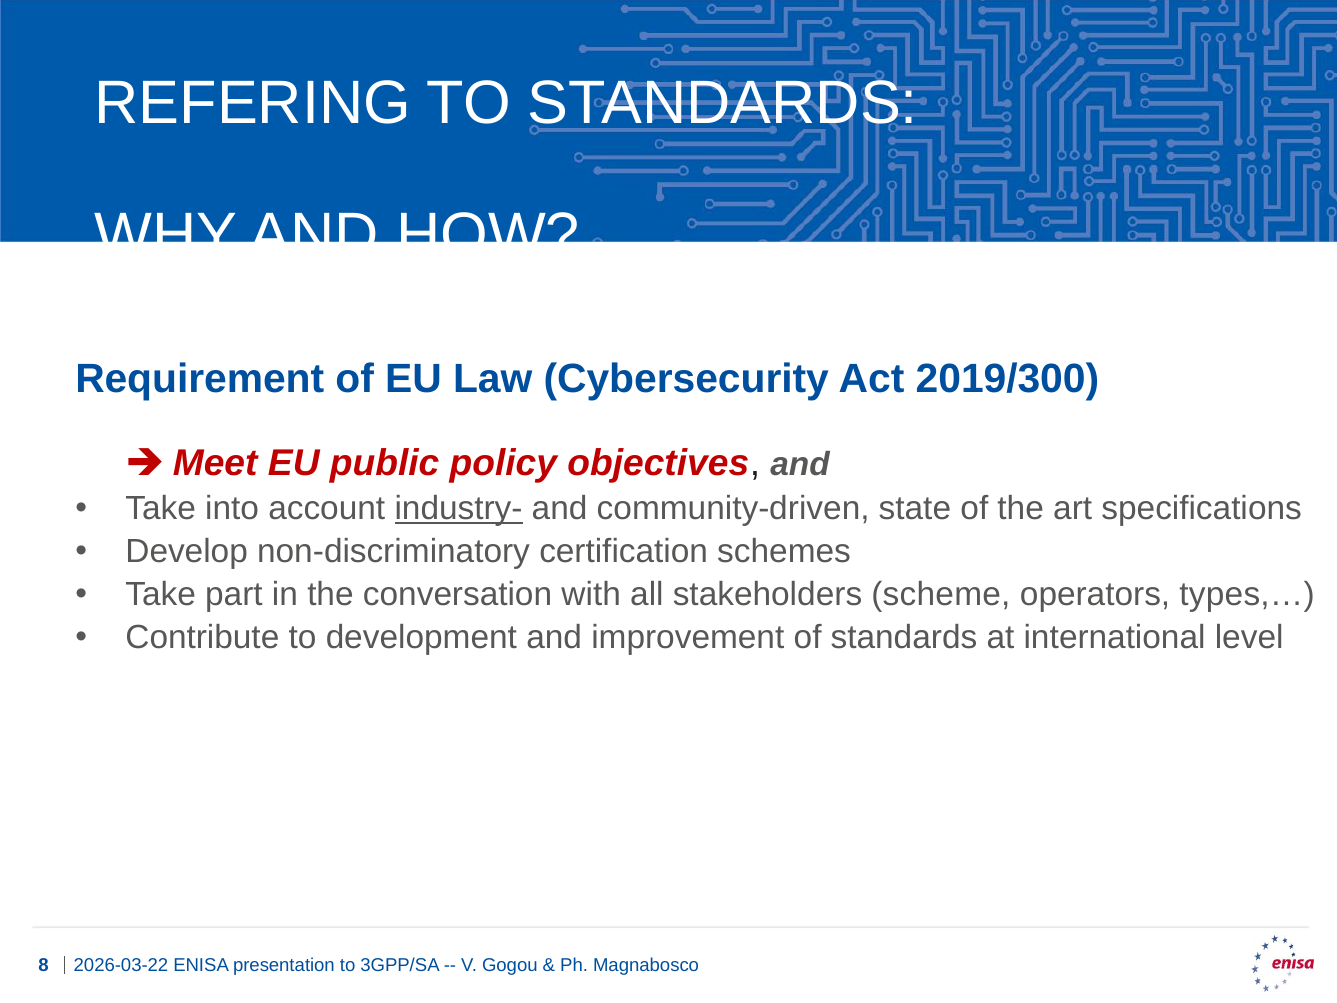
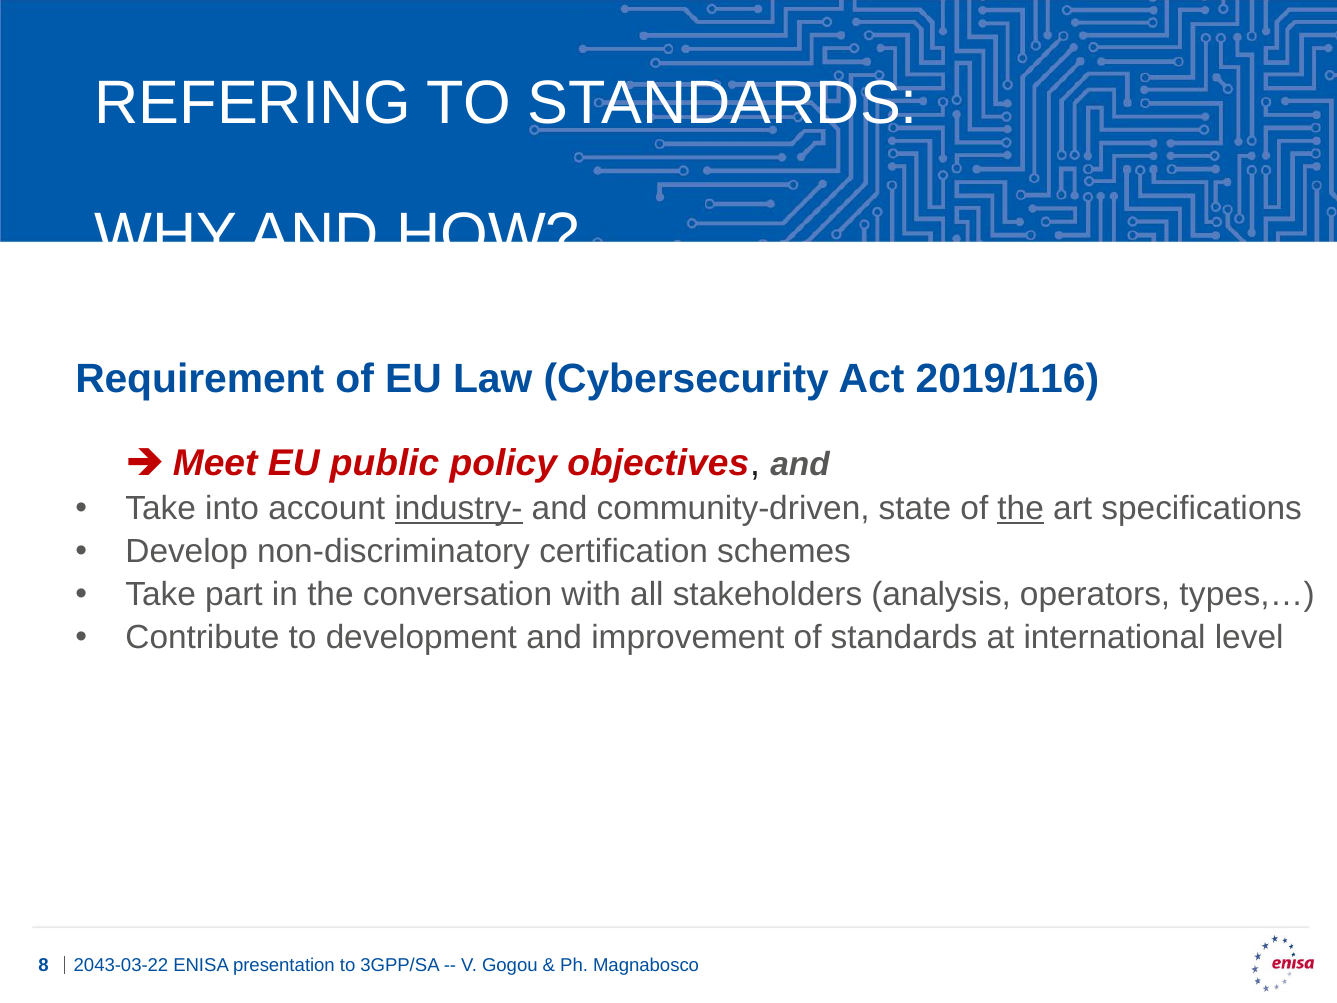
2019/300: 2019/300 -> 2019/116 (1007, 379)
the underline: none -> present (1021, 509)
scheme: scheme -> analysis (941, 595)
2026-03-22: 2026-03-22 -> 2043-03-22 (121, 965)
